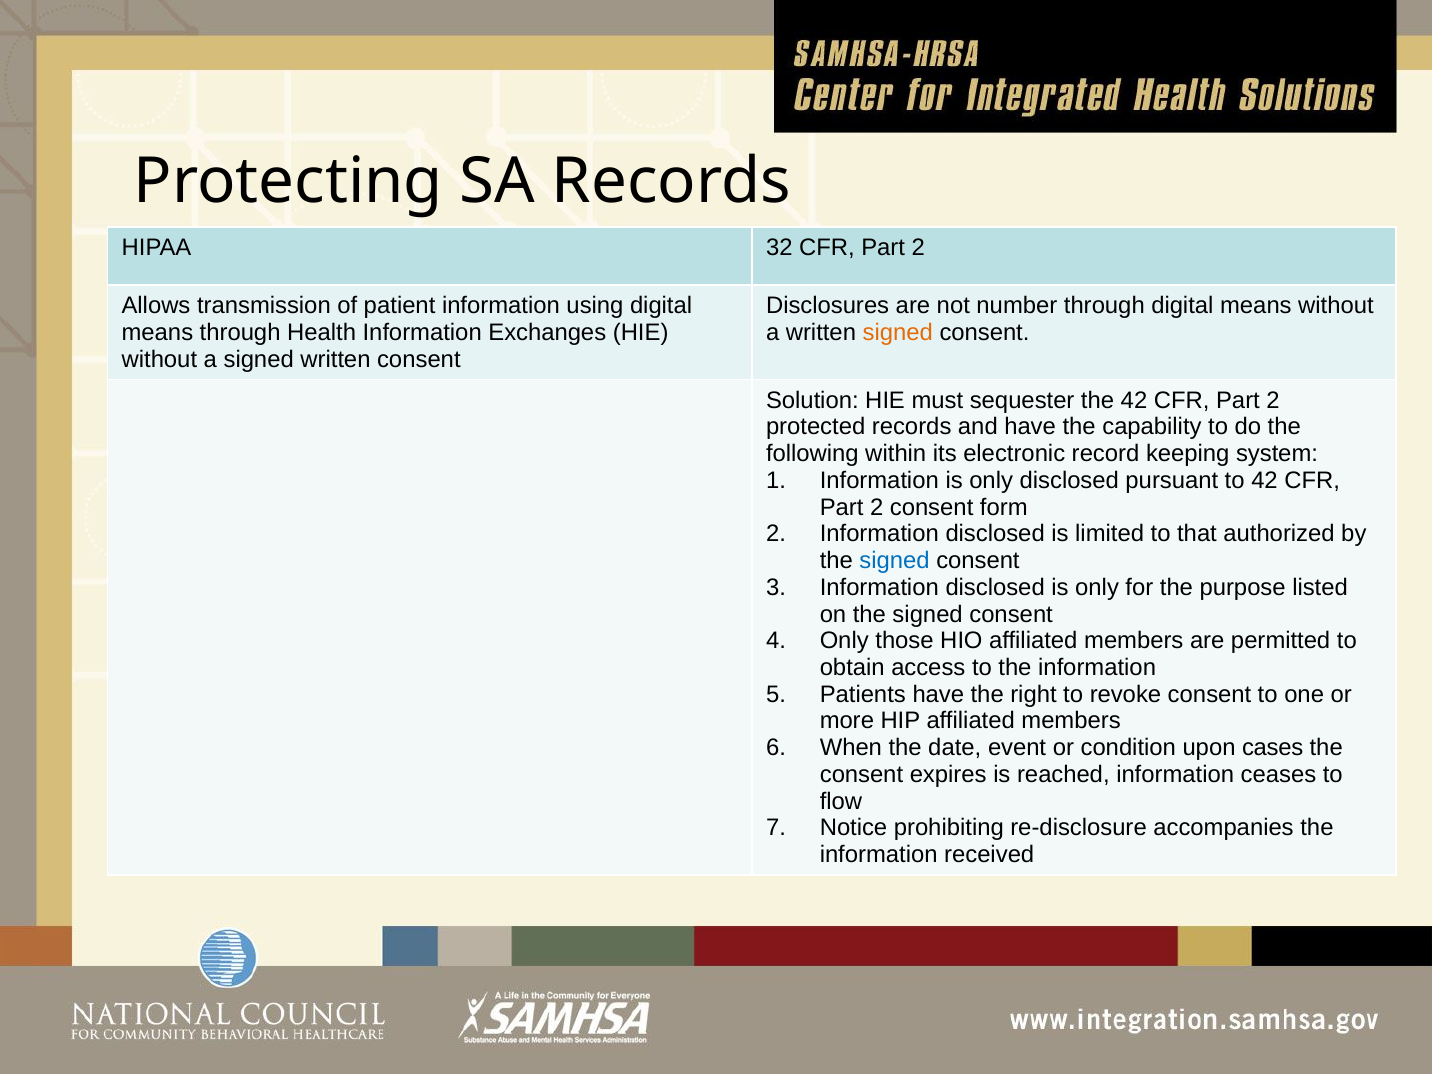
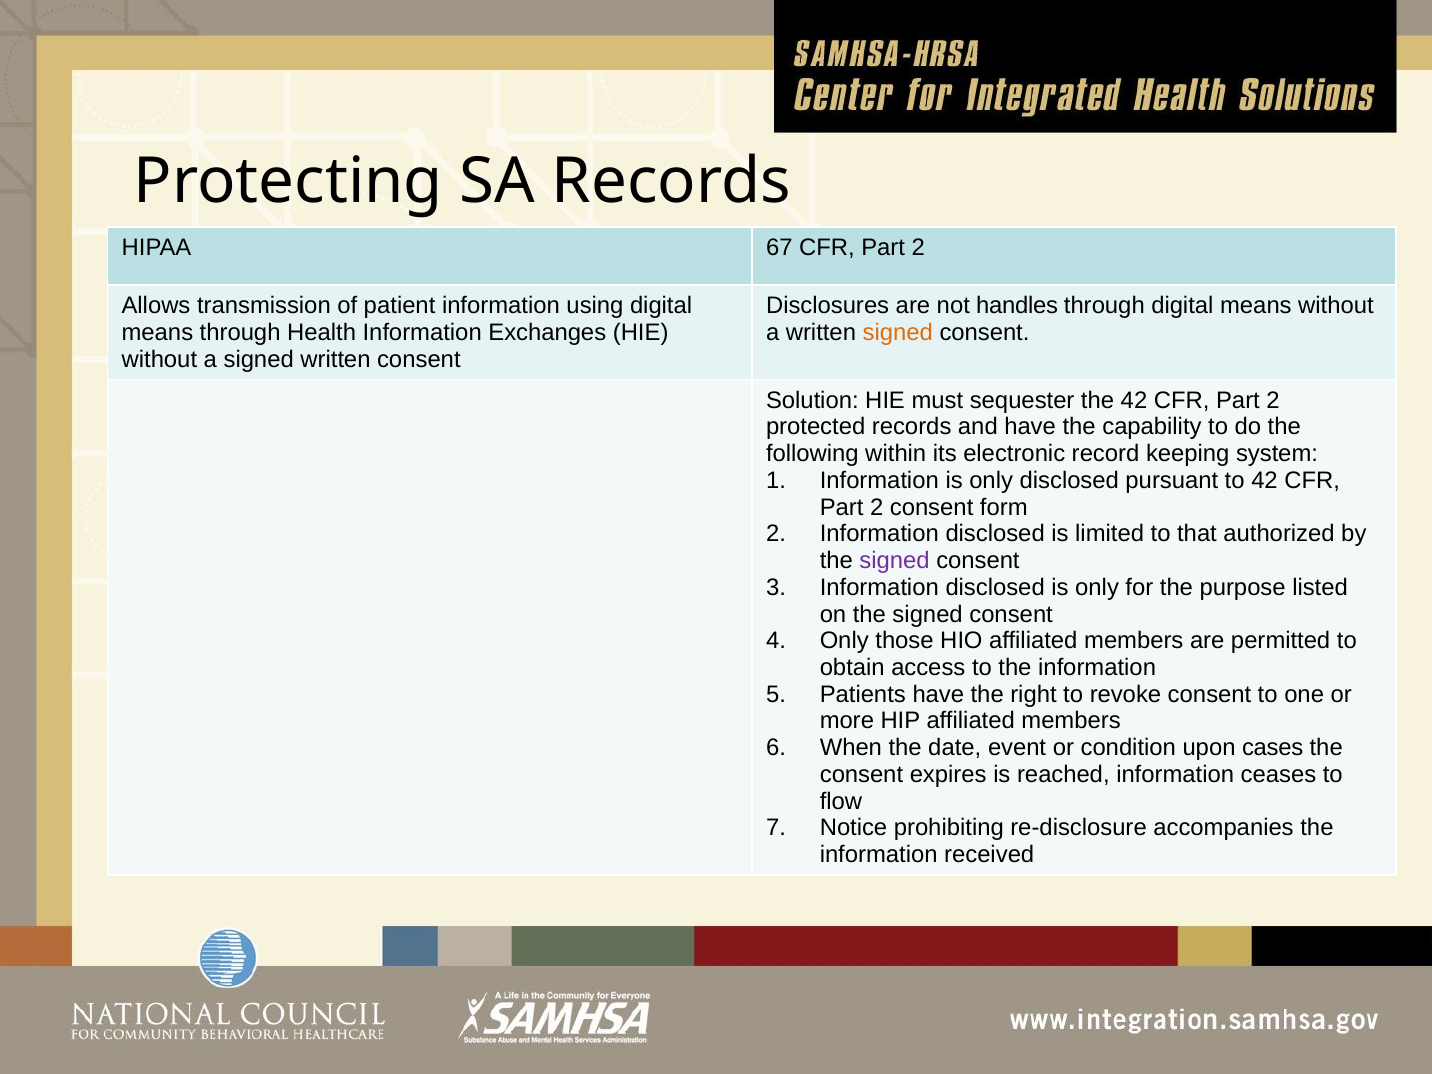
32: 32 -> 67 (779, 248)
number: number -> handles (1017, 306)
signed colour: blue -> purple (895, 561)
